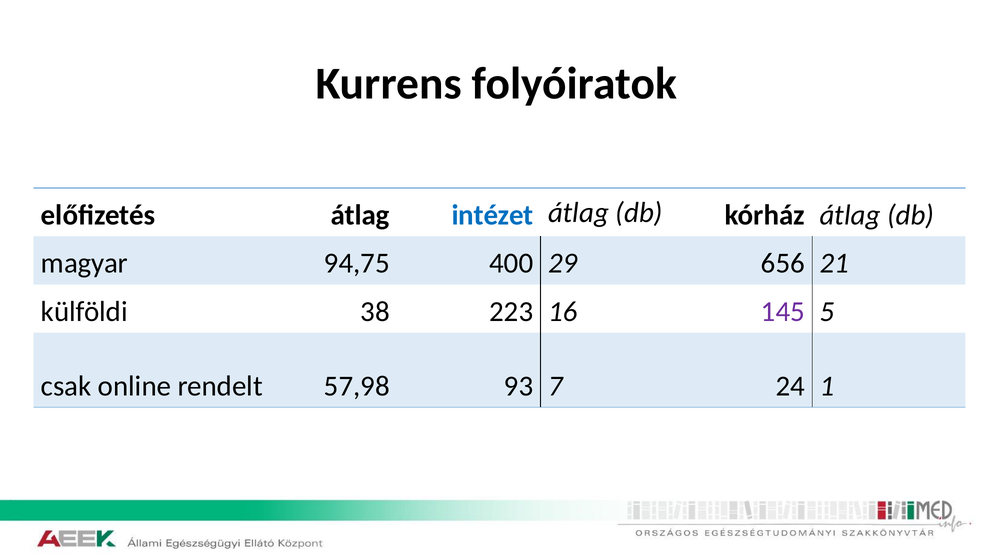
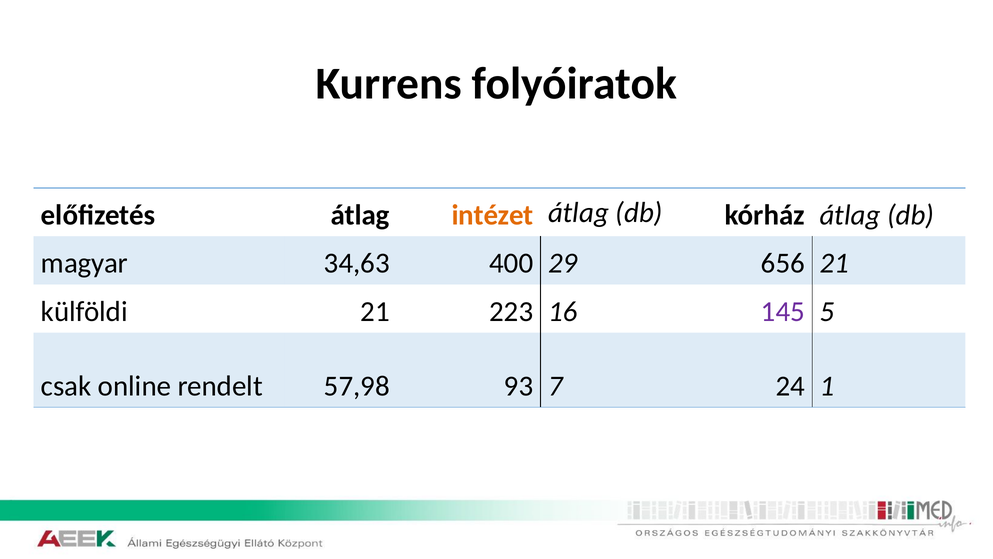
intézet colour: blue -> orange (493, 215)
94,75: 94,75 -> 34,63 (357, 263)
külföldi 38: 38 -> 21 (375, 311)
